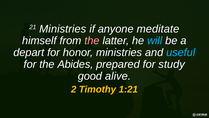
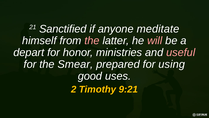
21 Ministries: Ministries -> Sanctified (63, 29)
will colour: light blue -> pink (155, 41)
useful colour: light blue -> pink (181, 52)
Abides: Abides -> Smear (75, 64)
study: study -> using (172, 64)
alive: alive -> uses (118, 76)
1:21: 1:21 -> 9:21 (128, 89)
